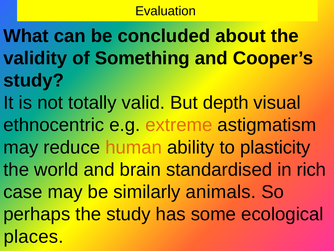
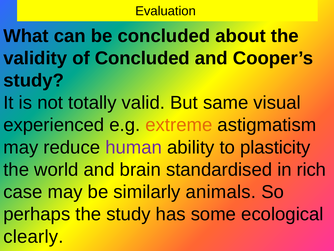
of Something: Something -> Concluded (142, 58)
depth: depth -> same (226, 103)
ethnocentric: ethnocentric -> experienced (54, 125)
human colour: orange -> purple (134, 147)
places: places -> clearly (33, 236)
